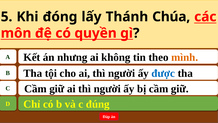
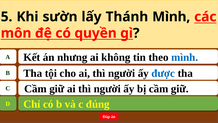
đóng: đóng -> sườn (60, 17)
Thánh Chúa: Chúa -> Mình (171, 17)
mình colour: orange -> blue (185, 57)
